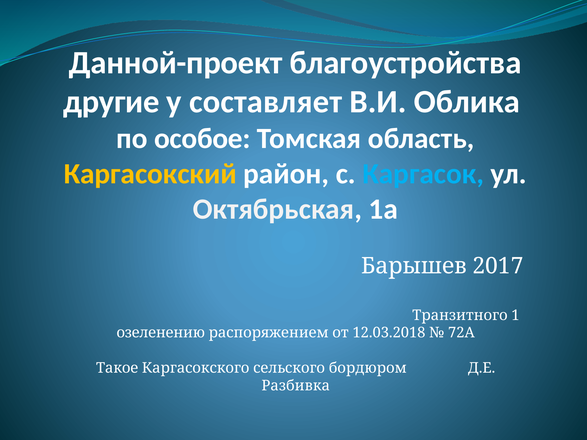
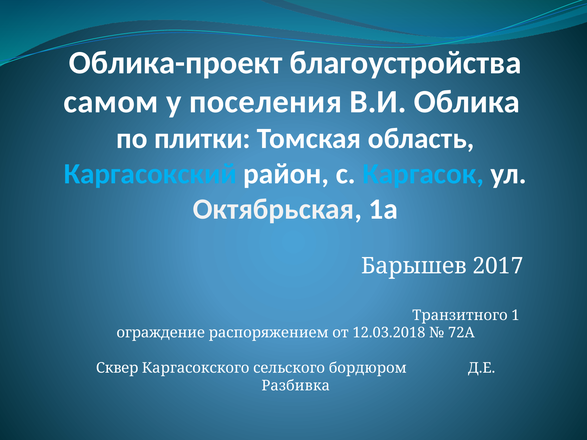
Данной-проект: Данной-проект -> Облика-проект (176, 63)
другие: другие -> самом (111, 102)
составляет: составляет -> поселения (265, 102)
особое: особое -> плитки (202, 139)
Каргасокский colour: yellow -> light blue (150, 174)
озеленению: озеленению -> ограждение (161, 333)
Такое: Такое -> Сквер (117, 368)
